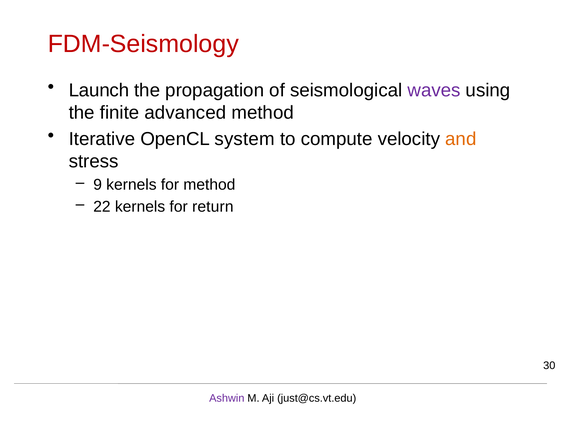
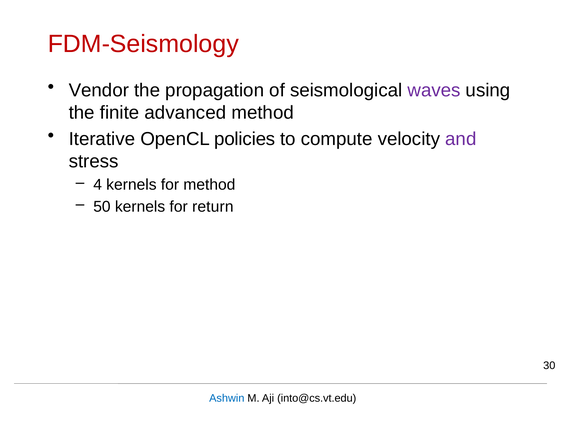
Launch: Launch -> Vendor (99, 90)
system: system -> policies (245, 139)
and colour: orange -> purple (461, 139)
9: 9 -> 4 (98, 185)
22: 22 -> 50 (102, 206)
Ashwin colour: purple -> blue (227, 398)
just@cs.vt.edu: just@cs.vt.edu -> into@cs.vt.edu (317, 398)
